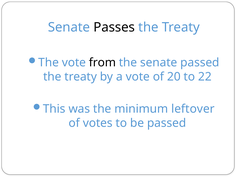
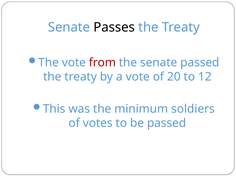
from colour: black -> red (102, 63)
22: 22 -> 12 (205, 77)
leftover: leftover -> soldiers (193, 109)
